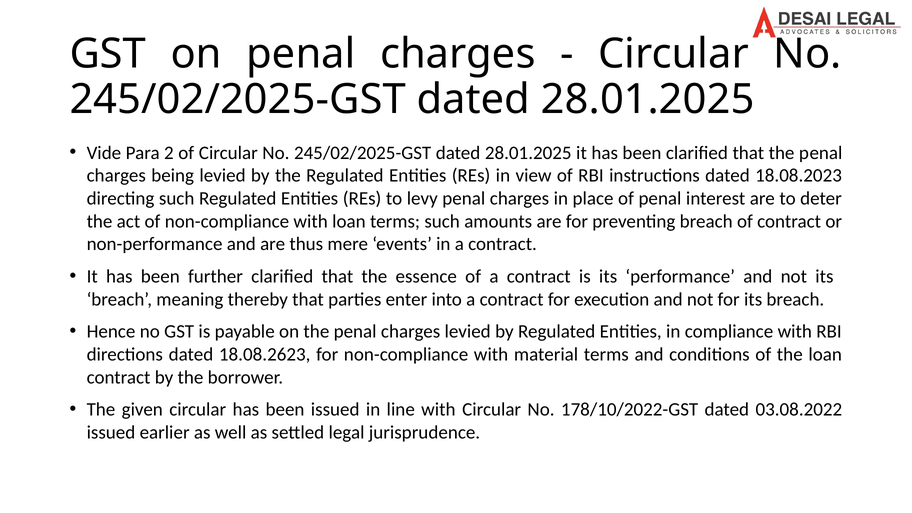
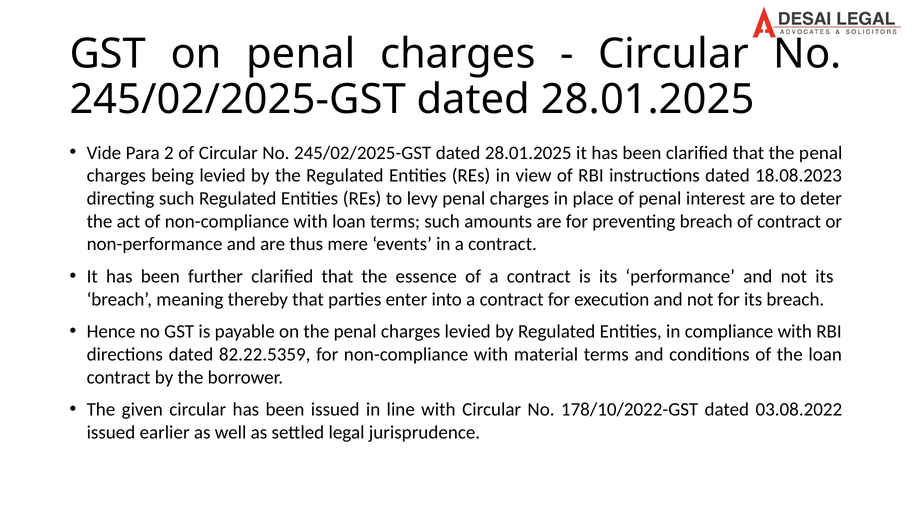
18.08.2623: 18.08.2623 -> 82.22.5359 (265, 354)
